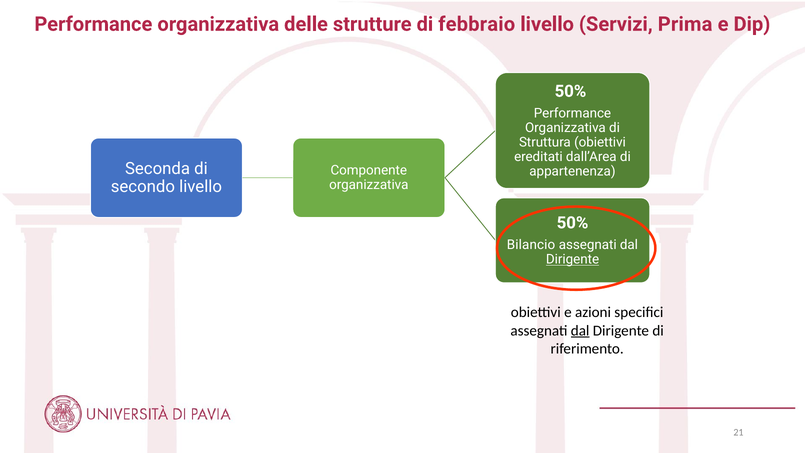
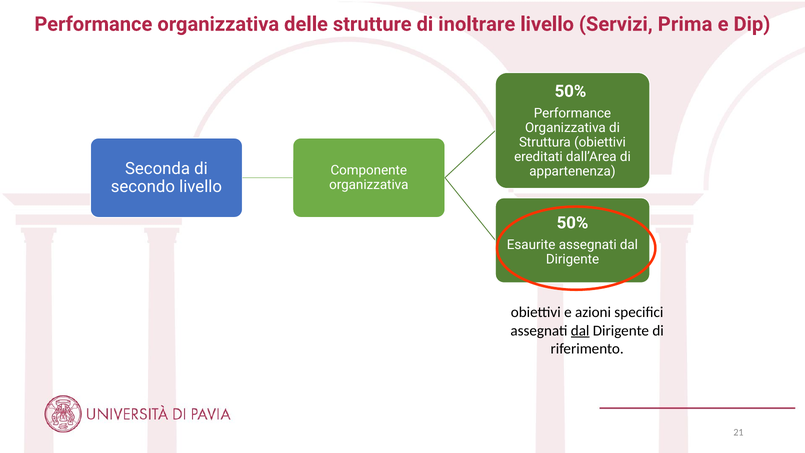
febbraio: febbraio -> inoltrare (477, 24)
Bilancio: Bilancio -> Esaurite (531, 245)
Dirigente underline: present -> none (573, 259)
